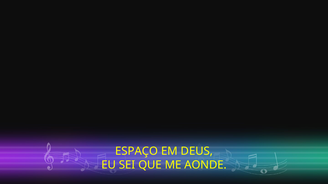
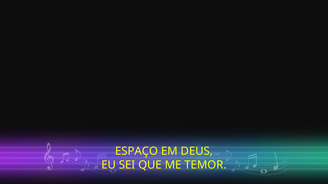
AONDE: AONDE -> TEMOR (205, 165)
